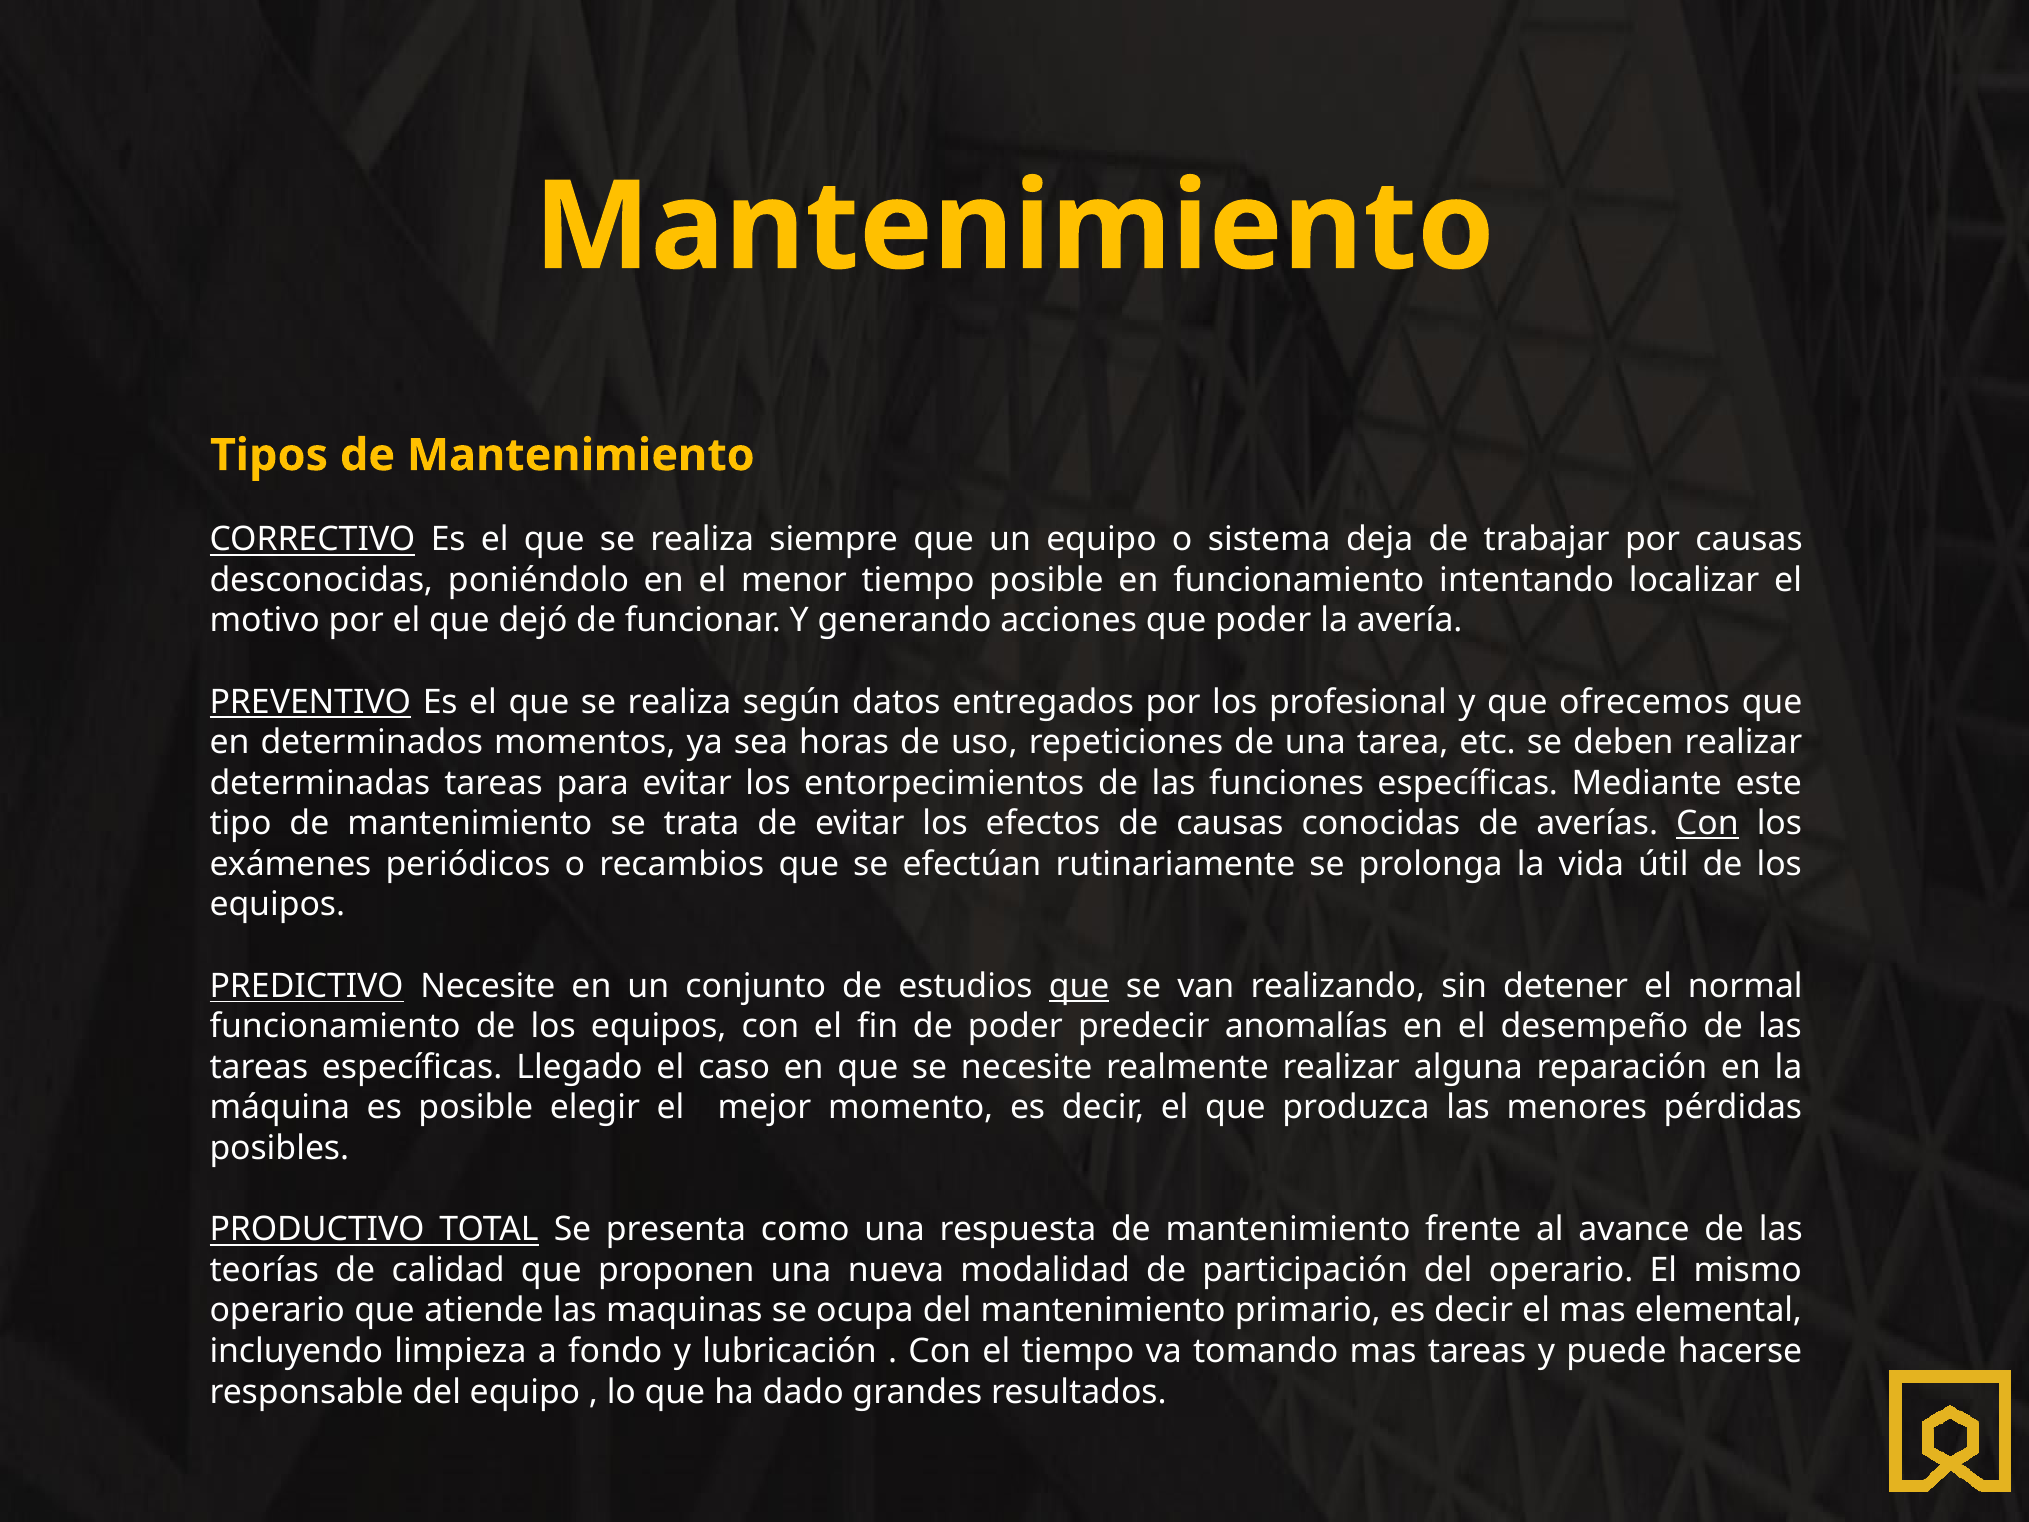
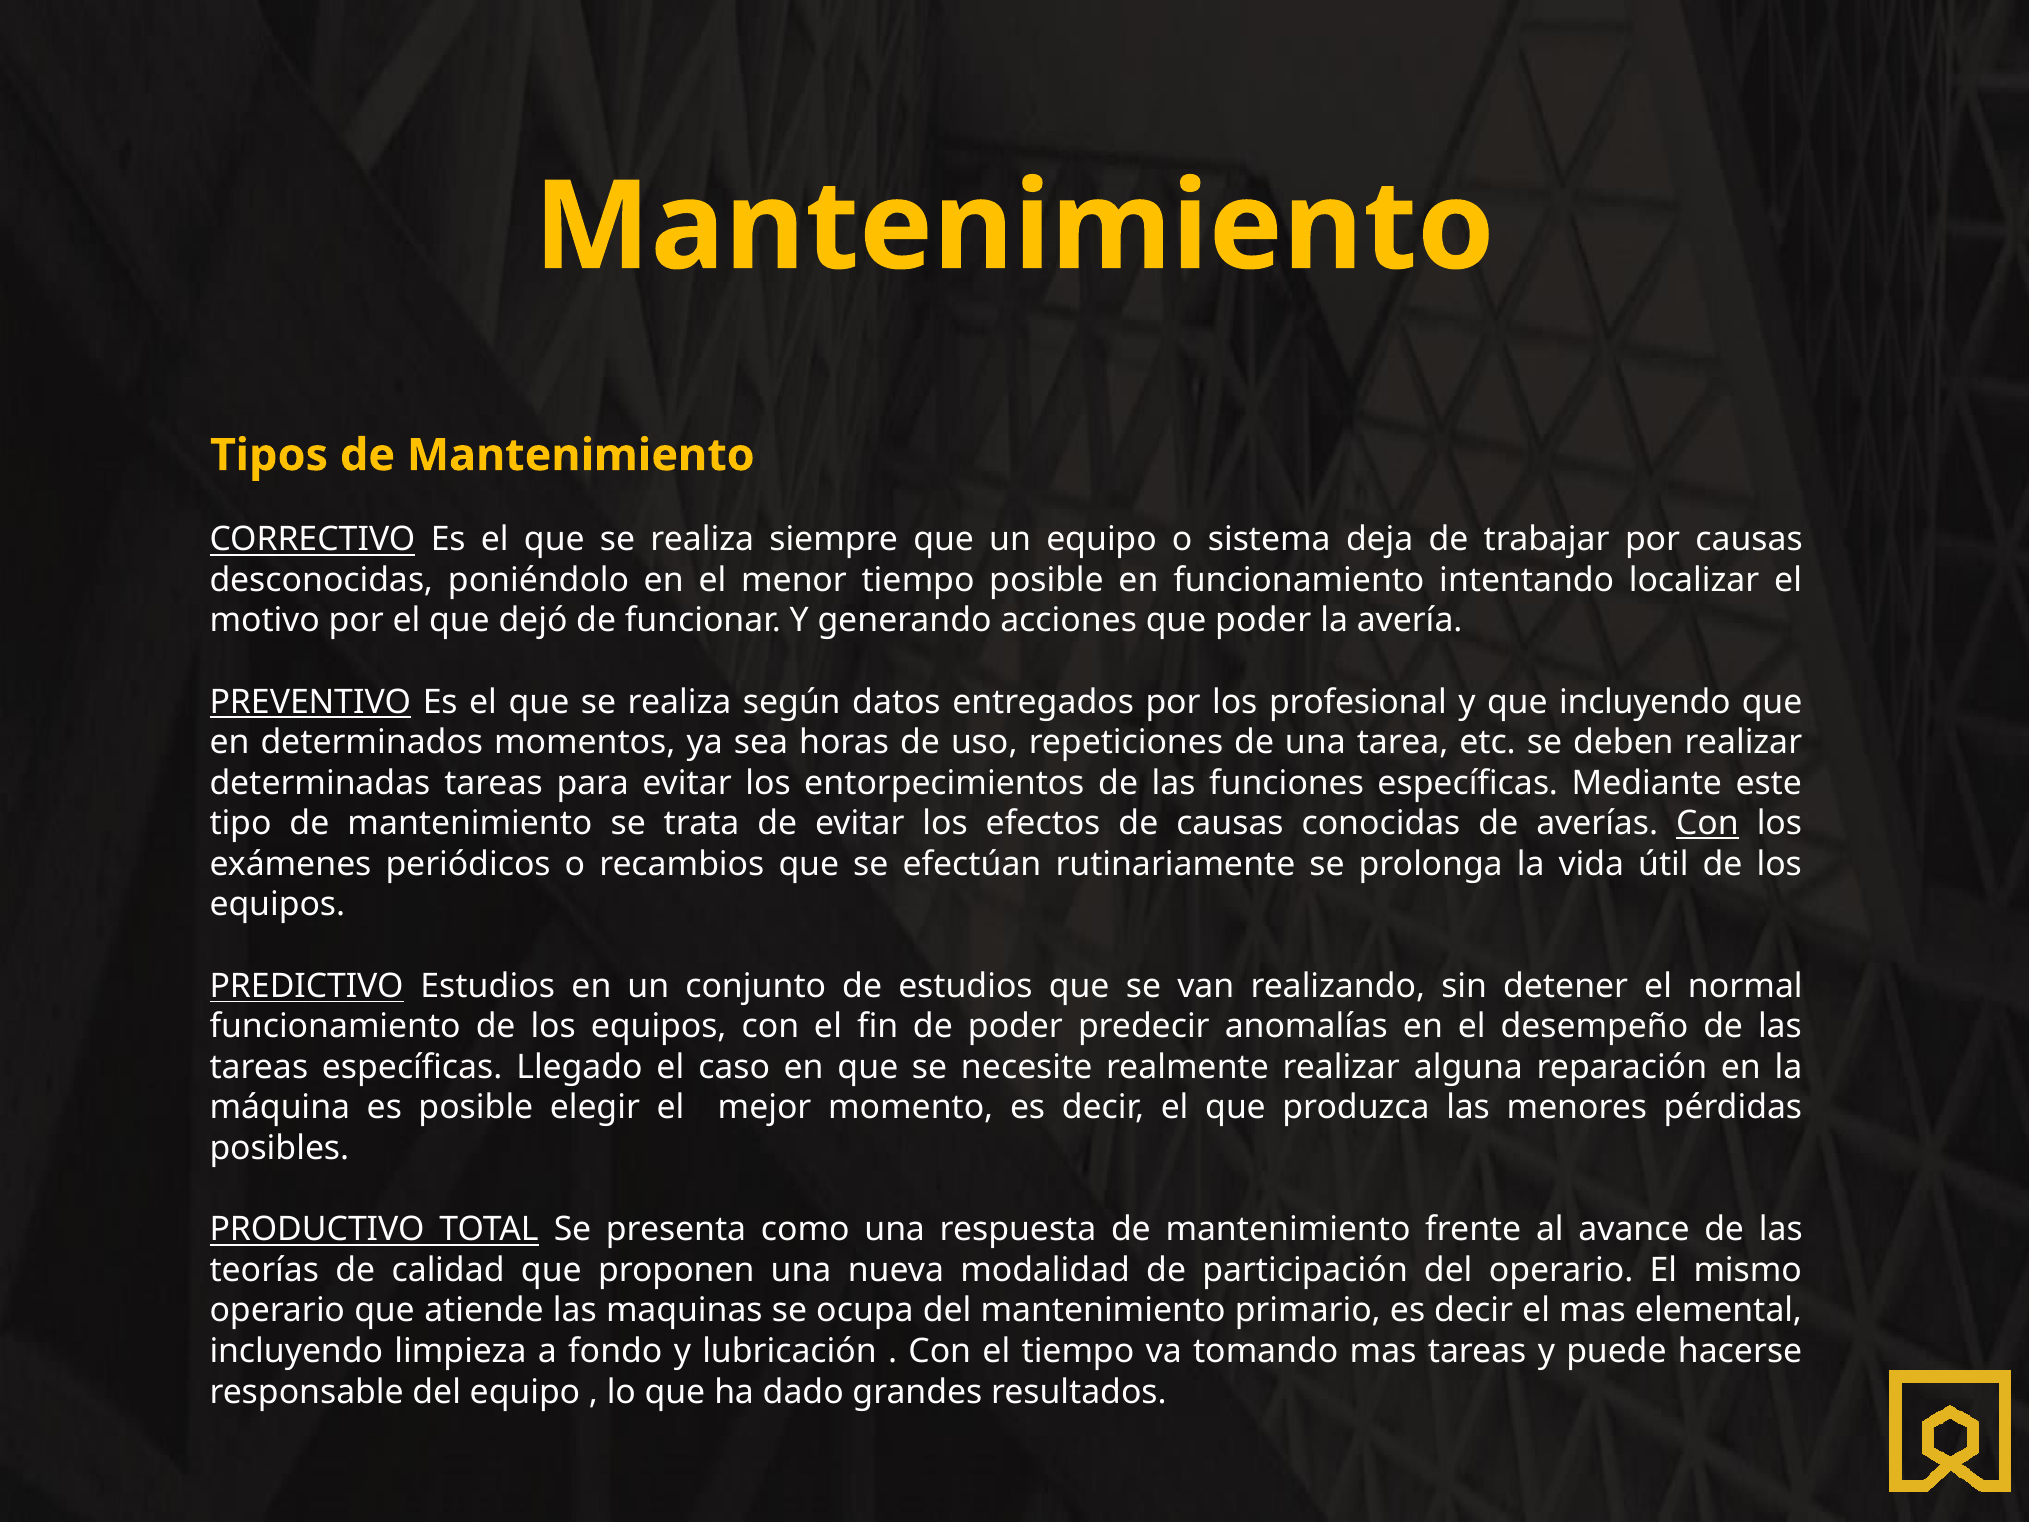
que ofrecemos: ofrecemos -> incluyendo (1645, 702)
PREDICTIVO Necesite: Necesite -> Estudios (488, 986)
que underline: present -> none (1079, 986)
